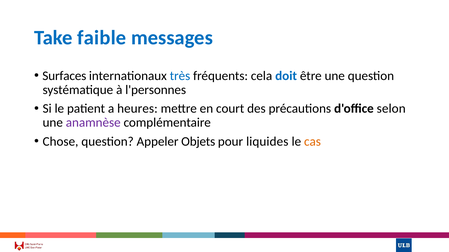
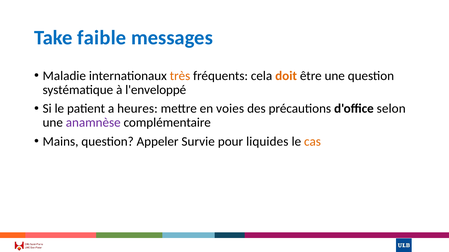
Surfaces: Surfaces -> Maladie (64, 76)
très colour: blue -> orange (180, 76)
doit colour: blue -> orange (286, 76)
l'personnes: l'personnes -> l'enveloppé (156, 90)
court: court -> voies (230, 109)
Chose: Chose -> Mains (61, 142)
Objets: Objets -> Survie (198, 142)
